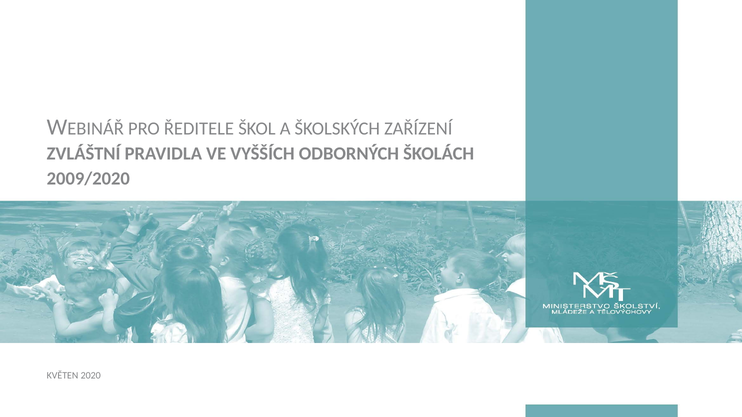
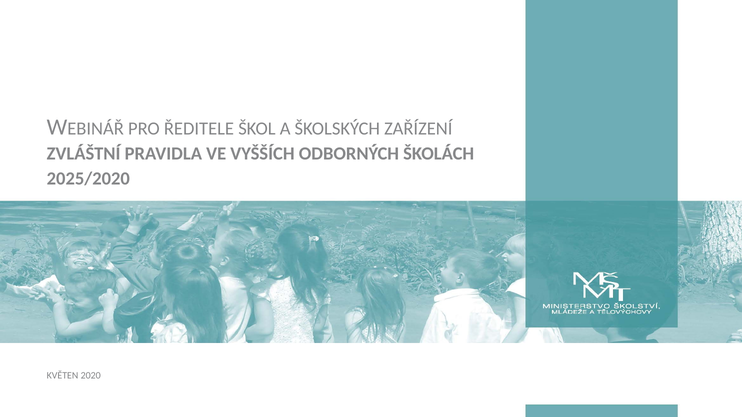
2009/2020: 2009/2020 -> 2025/2020 (88, 179)
